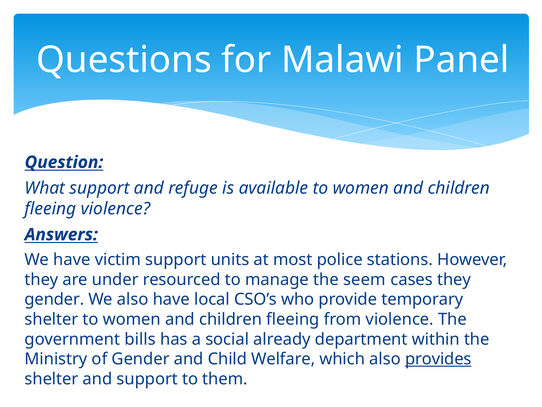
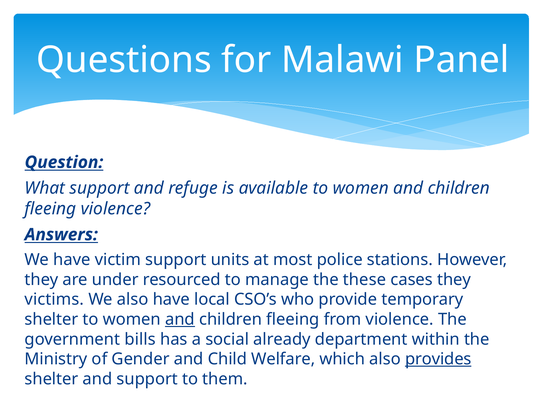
seem: seem -> these (365, 279)
gender: gender -> victims (54, 299)
and underline: none -> present (180, 319)
